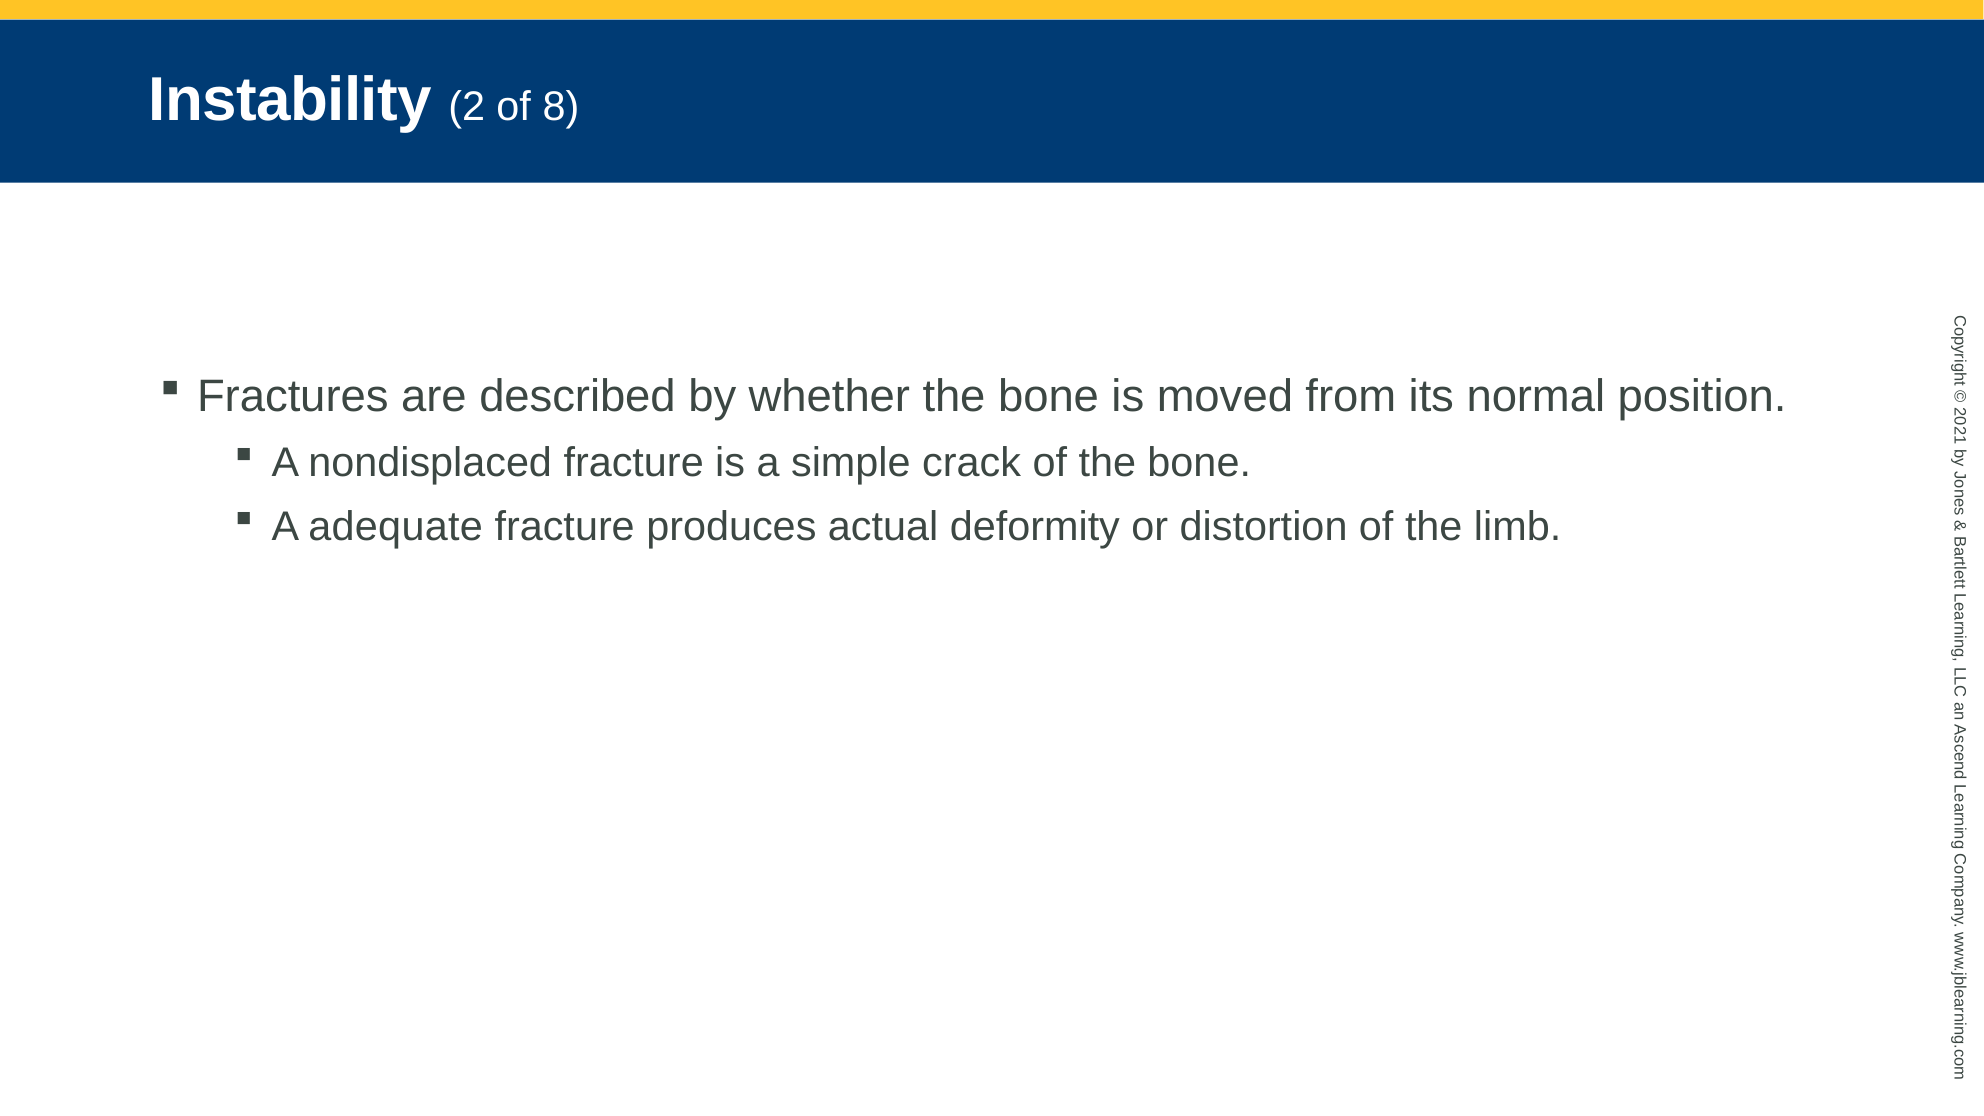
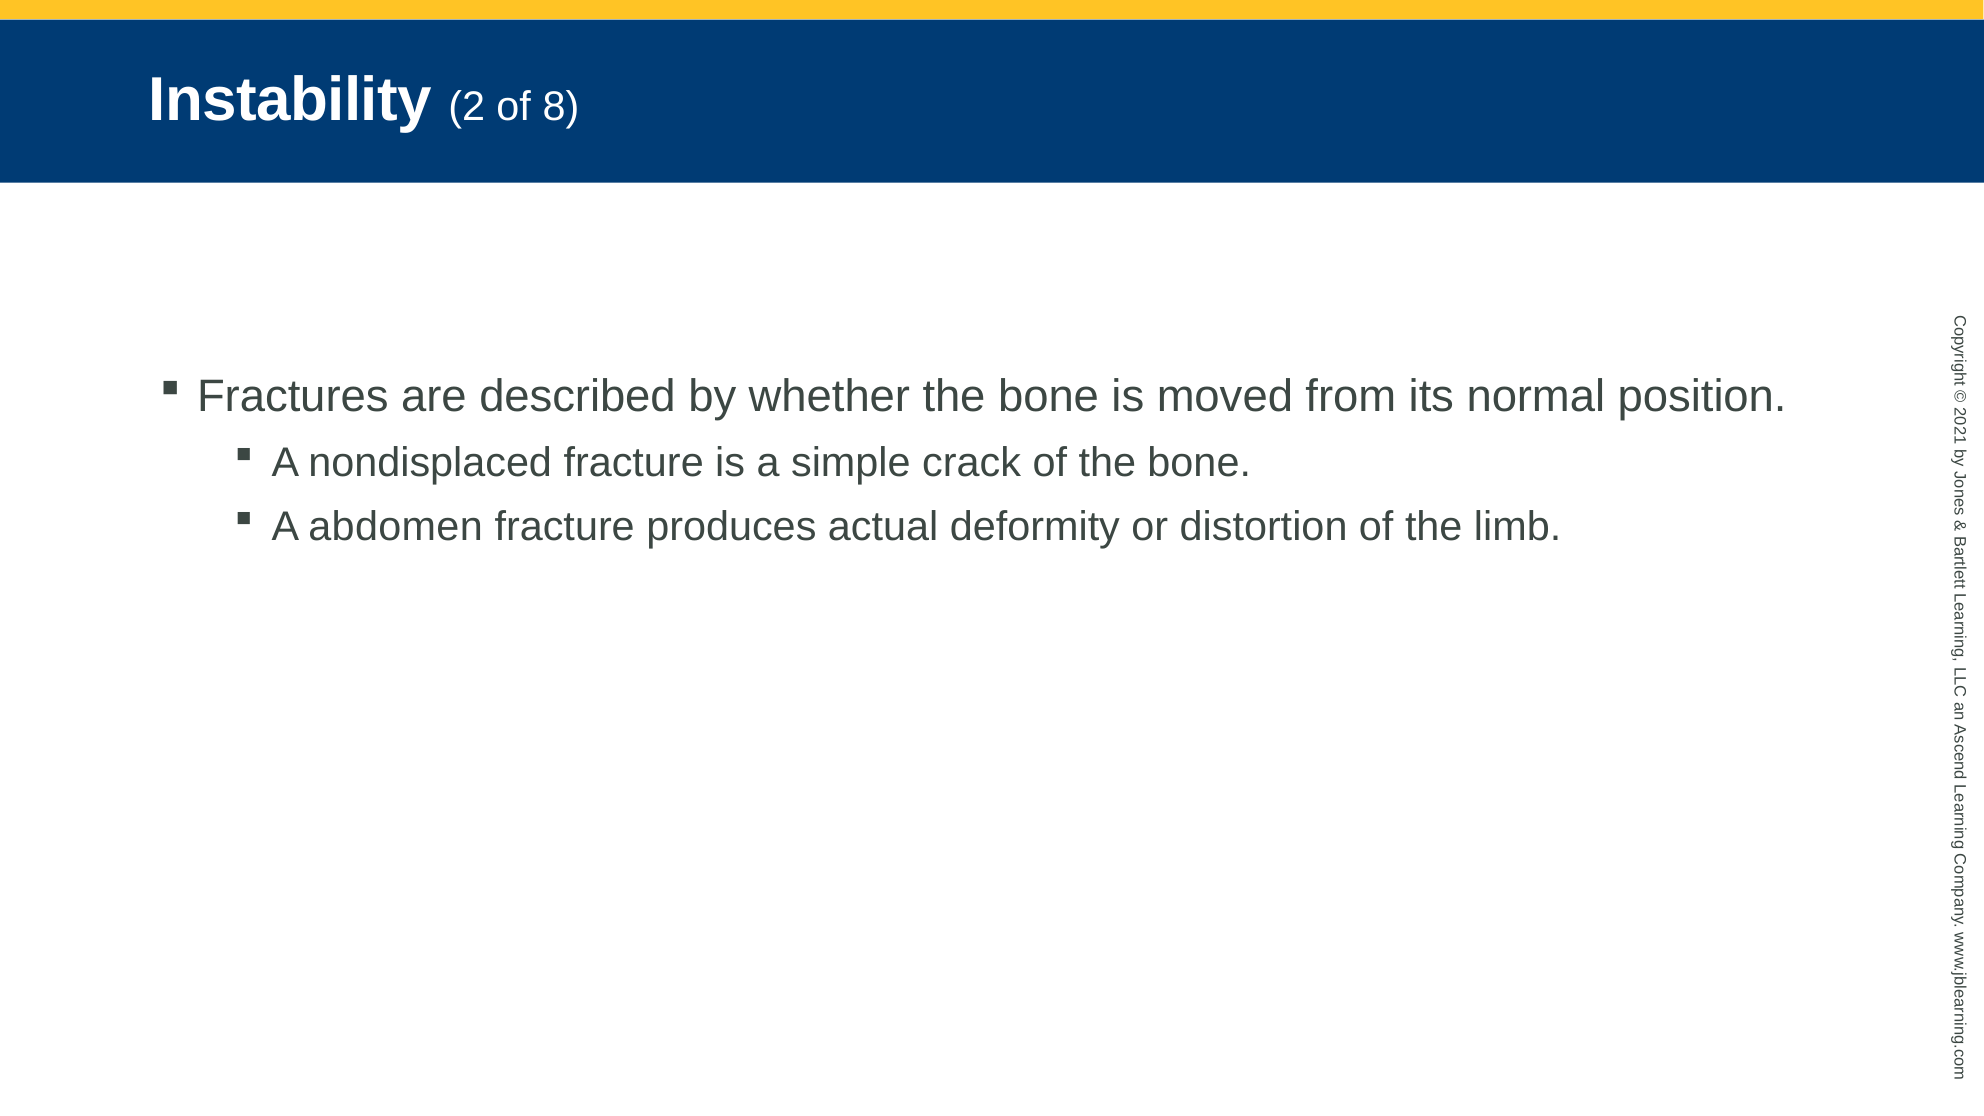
adequate: adequate -> abdomen (396, 527)
